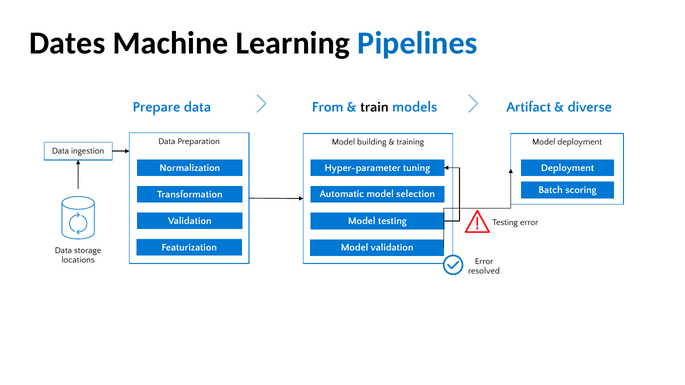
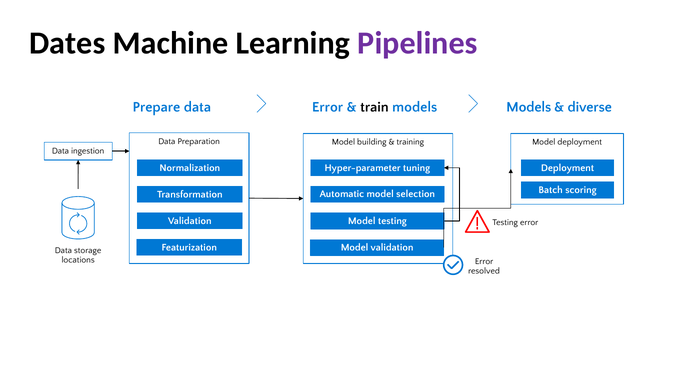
Pipelines colour: blue -> purple (418, 43)
data From: From -> Error (328, 107)
models Artifact: Artifact -> Models (529, 107)
